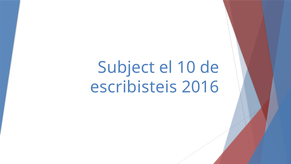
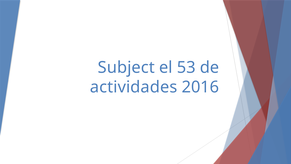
10: 10 -> 53 (186, 67)
escribisteis: escribisteis -> actividades (134, 87)
